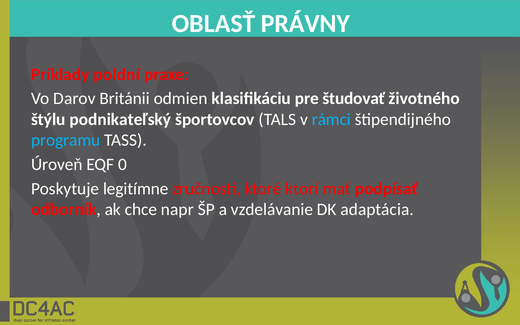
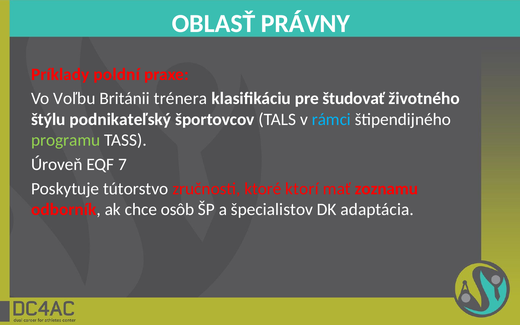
Darov: Darov -> Voľbu (74, 99)
odmien: odmien -> trénera (181, 99)
programu colour: light blue -> light green (66, 140)
0: 0 -> 7 (123, 164)
legitímne: legitímne -> tútorstvo (136, 189)
podpísať: podpísať -> zoznamu (387, 189)
napr: napr -> osôb (178, 210)
vzdelávanie: vzdelávanie -> špecialistov (272, 210)
